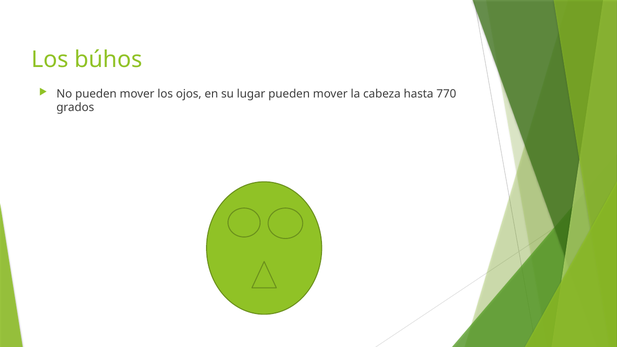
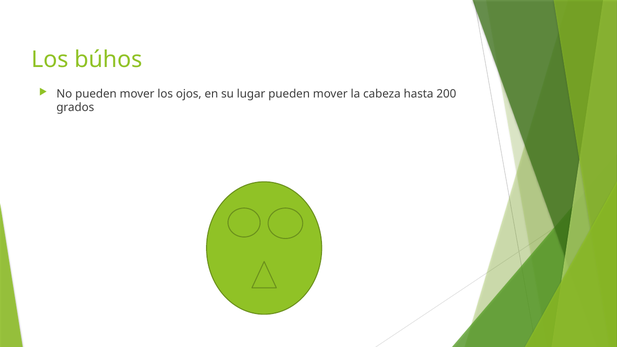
770: 770 -> 200 (446, 94)
